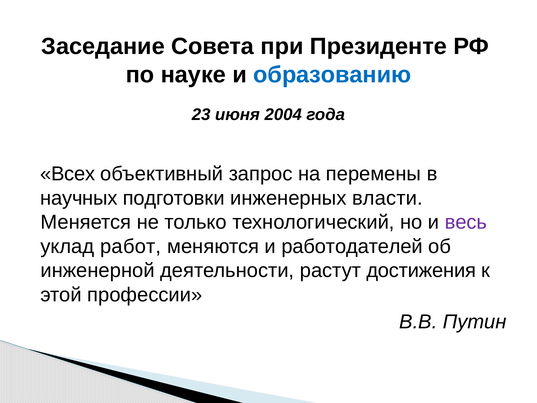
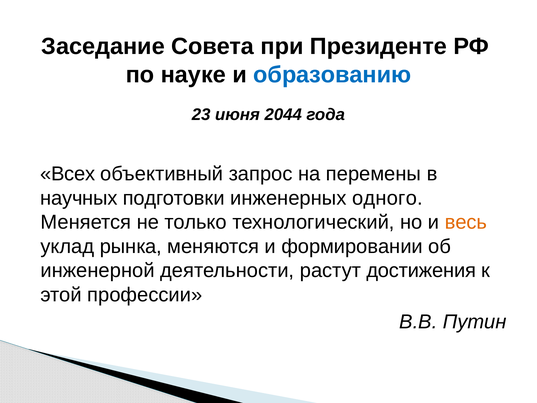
2004: 2004 -> 2044 (283, 114)
власти: власти -> одного (387, 198)
весь colour: purple -> orange (466, 222)
работ: работ -> рынка (131, 246)
работодателей: работодателей -> формировании (352, 246)
